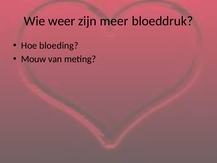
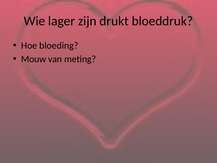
weer: weer -> lager (62, 21)
meer: meer -> drukt (114, 21)
